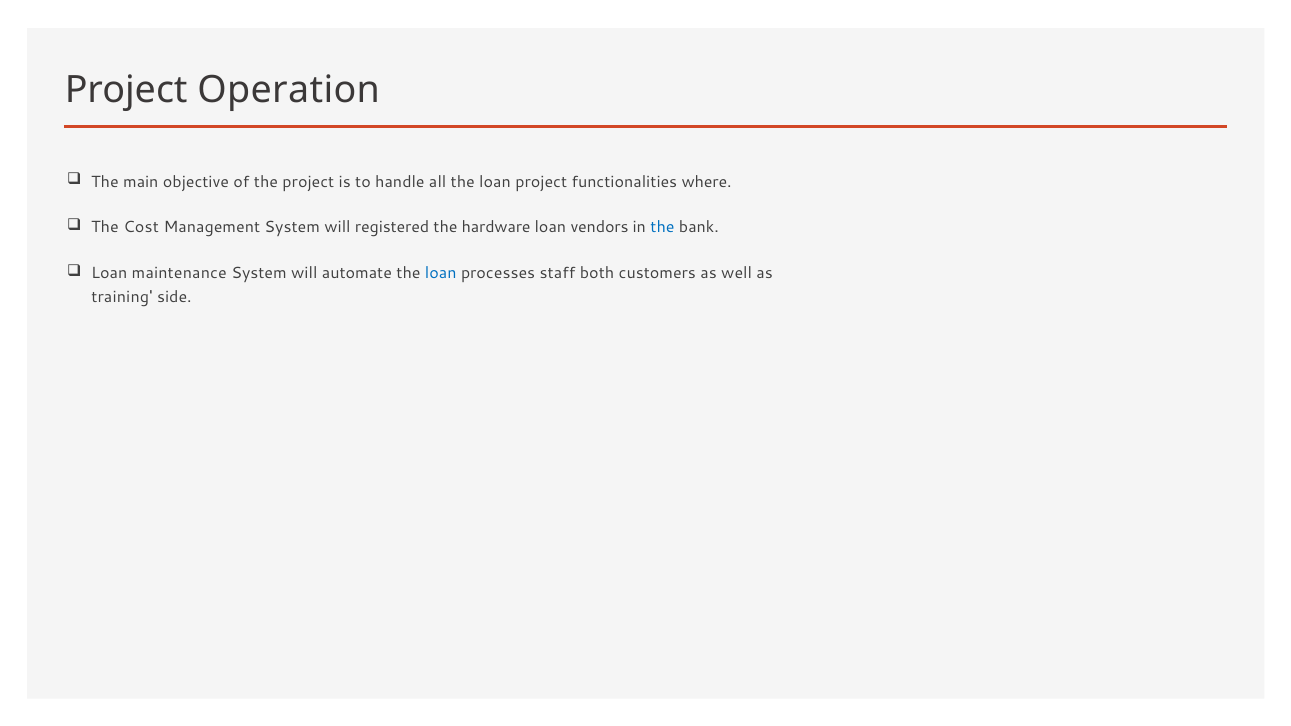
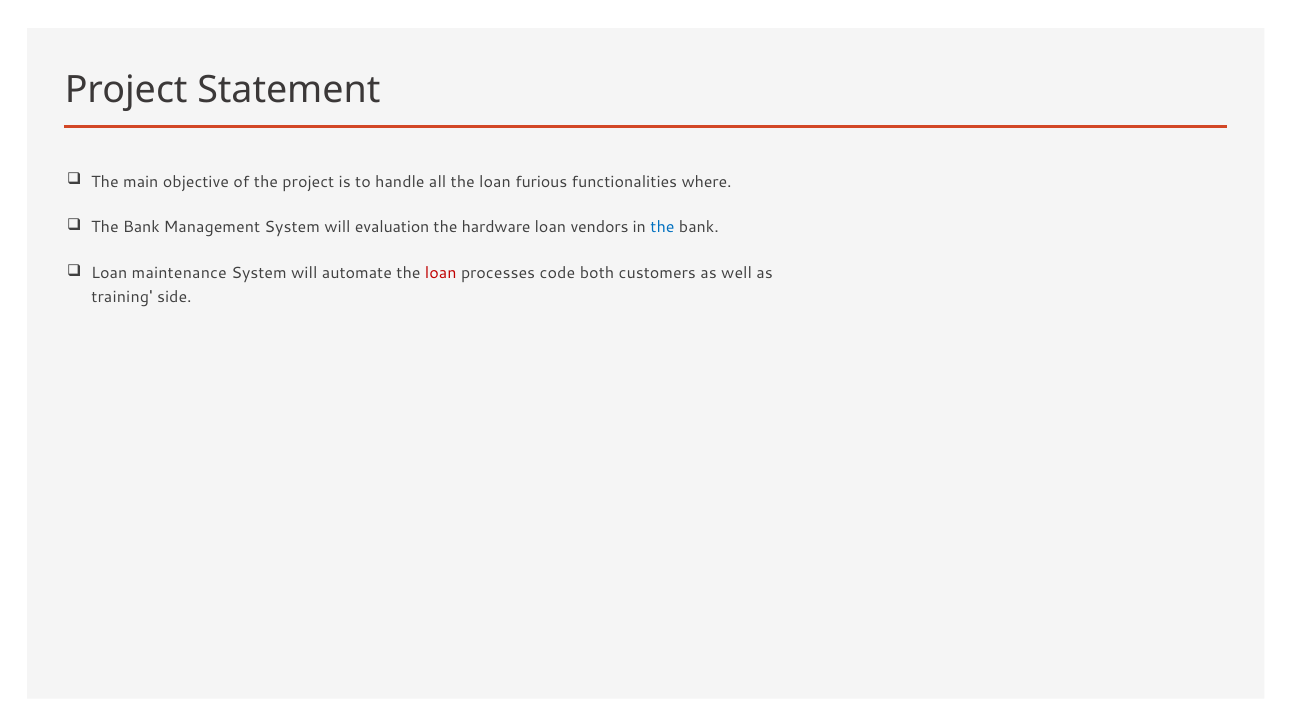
Operation: Operation -> Statement (289, 90)
loan project: project -> furious (541, 182)
Cost: Cost -> Bank (141, 228)
registered: registered -> evaluation (392, 228)
loan colour: blue -> red (441, 273)
staff: staff -> code (557, 273)
